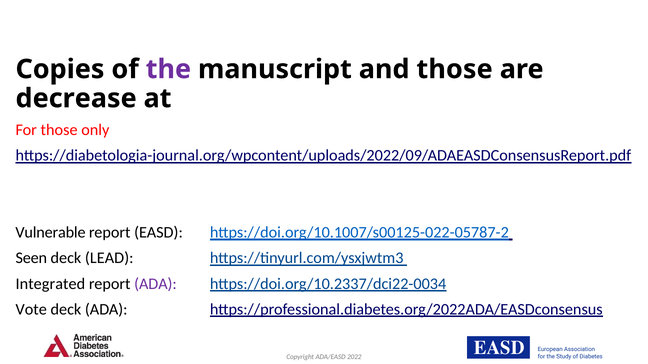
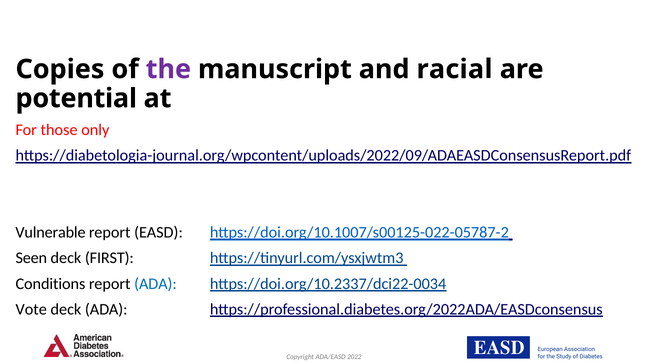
and those: those -> racial (454, 69)
decrease: decrease -> potential (76, 98)
LEAD: LEAD -> FIRST (109, 259)
Integrated: Integrated -> Conditions (50, 284)
ADA colour: purple -> blue (155, 284)
